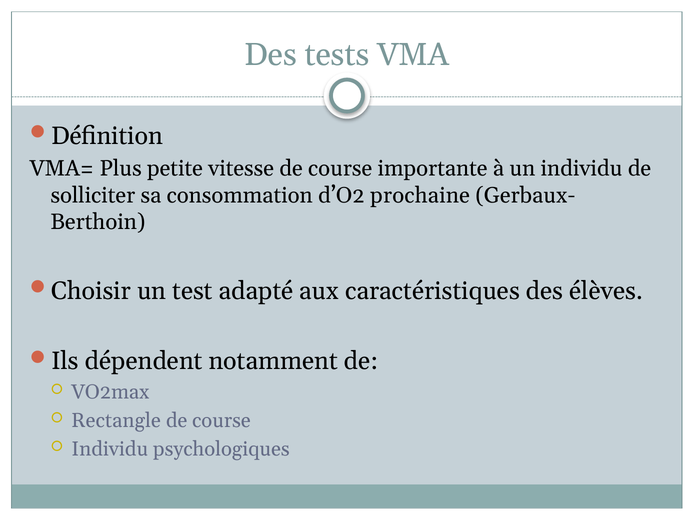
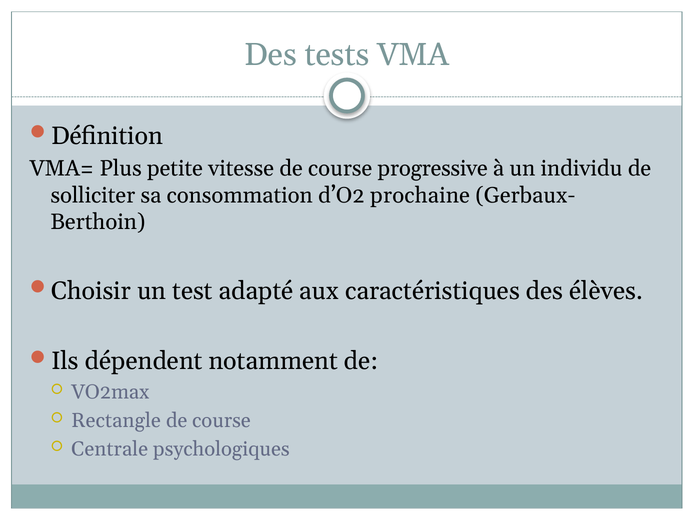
importante: importante -> progressive (433, 169)
Individu: Individu -> Centrale (110, 450)
